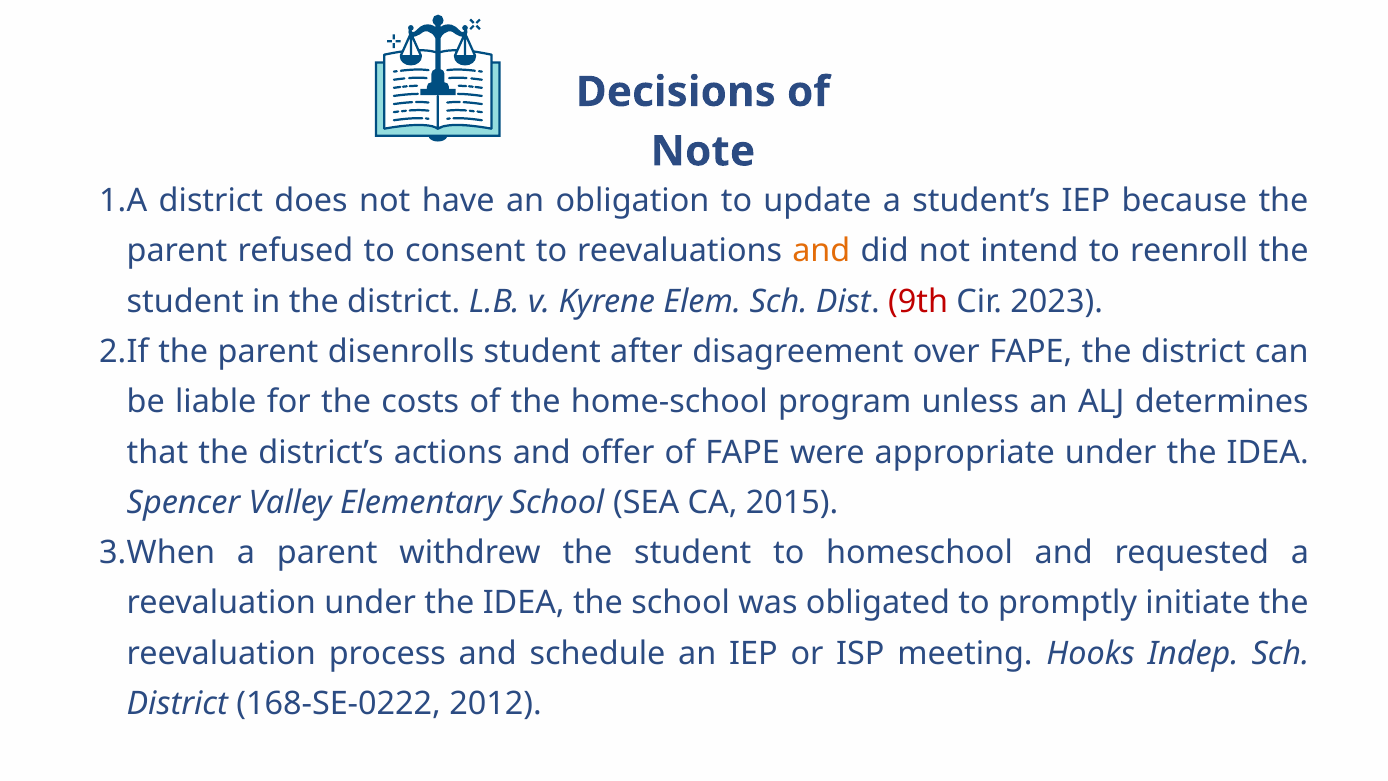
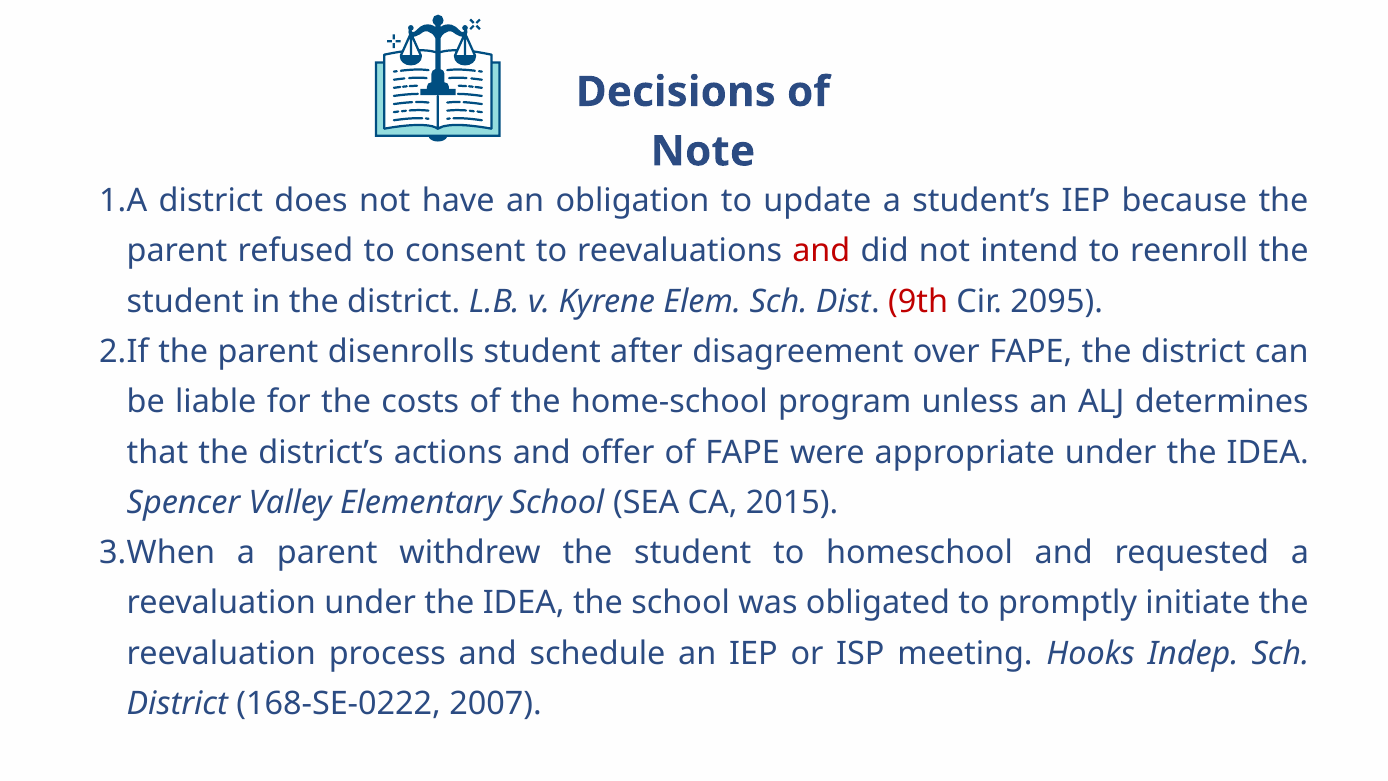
and colour: orange -> red (821, 251)
2023: 2023 -> 2095 (1057, 301)
2012: 2012 -> 2007 (496, 704)
